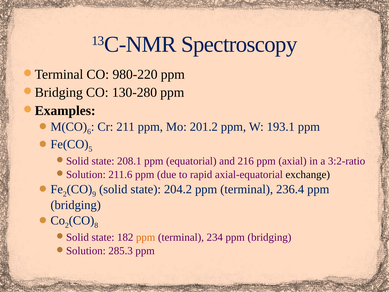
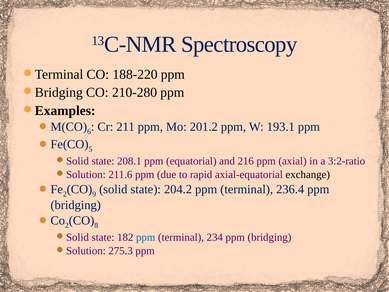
980-220: 980-220 -> 188-220 (135, 74)
130-280: 130-280 -> 210-280 (135, 92)
ppm colour: orange -> blue (146, 237)
285.3: 285.3 -> 275.3 (121, 251)
